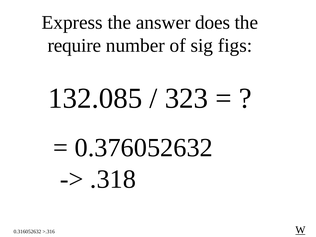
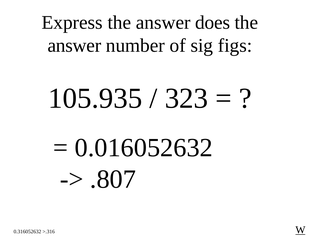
require: require -> answer (74, 46)
132.085: 132.085 -> 105.935 (95, 98)
0.376052632: 0.376052632 -> 0.016052632 (144, 148)
.318: .318 -> .807 (113, 179)
